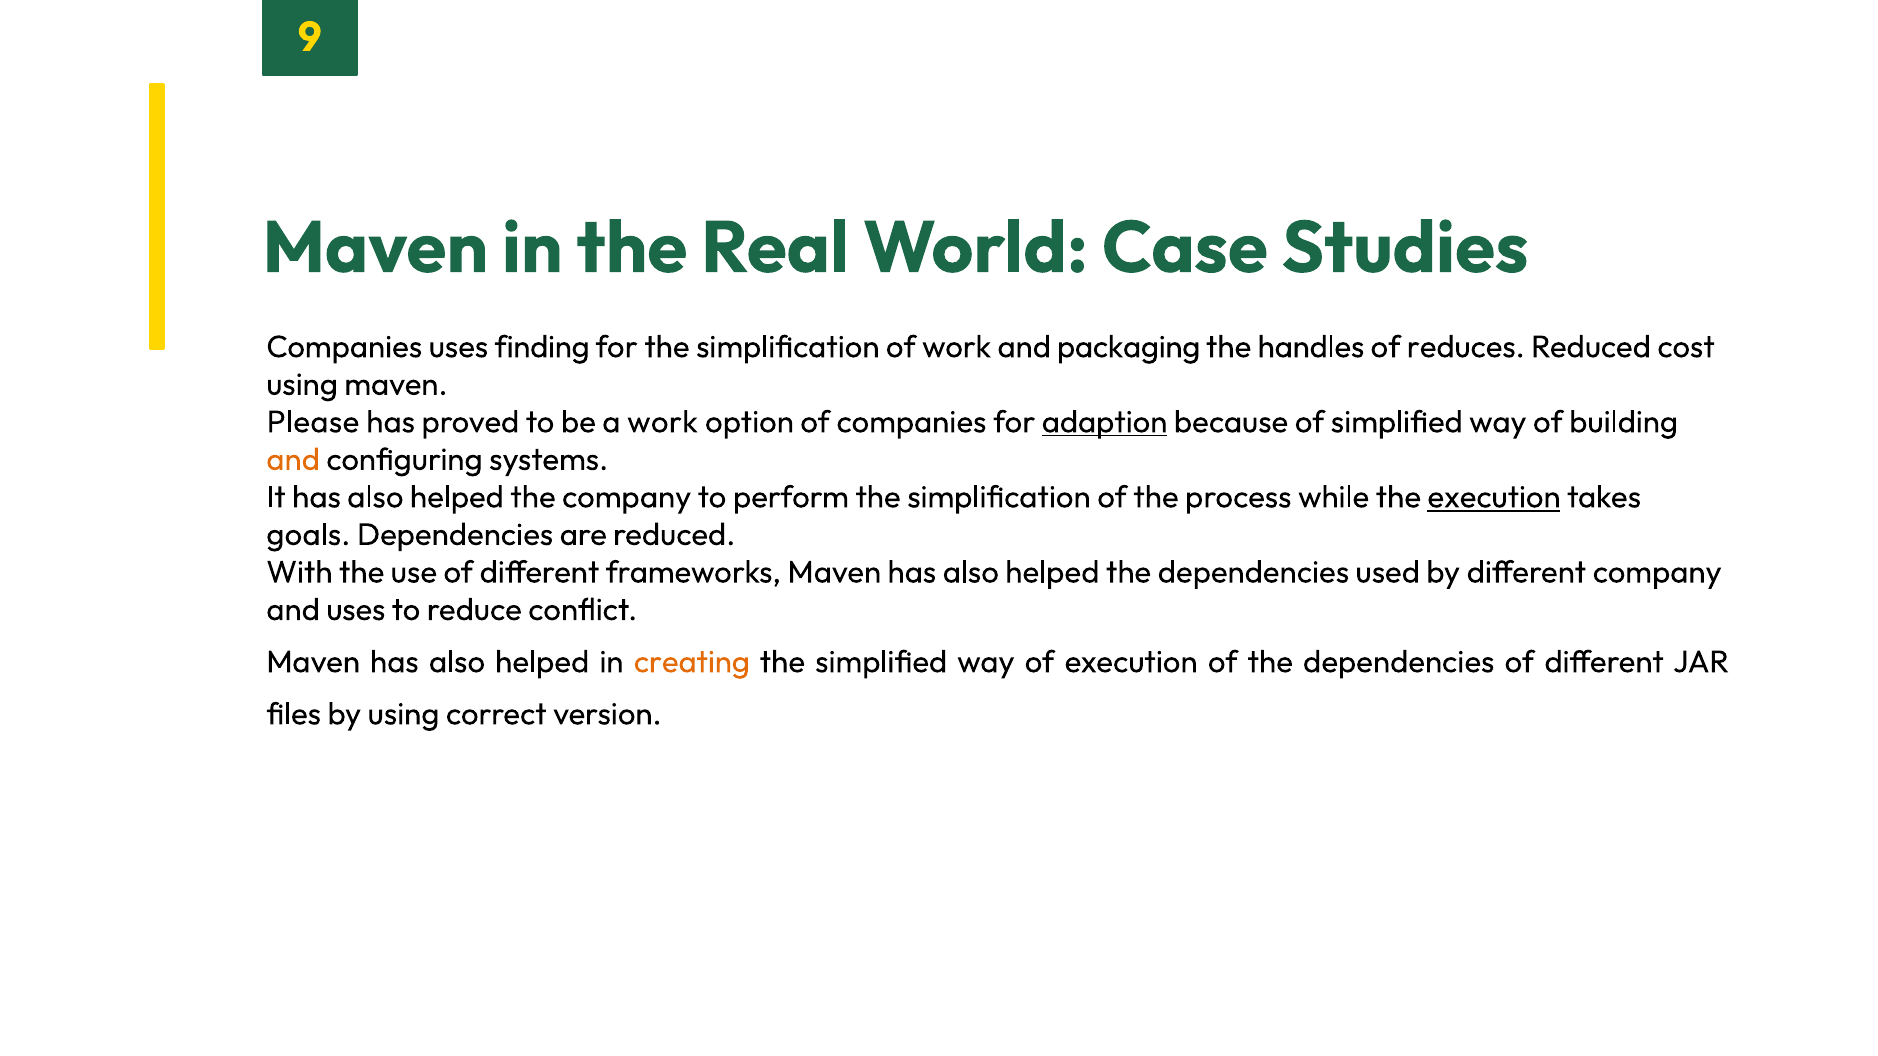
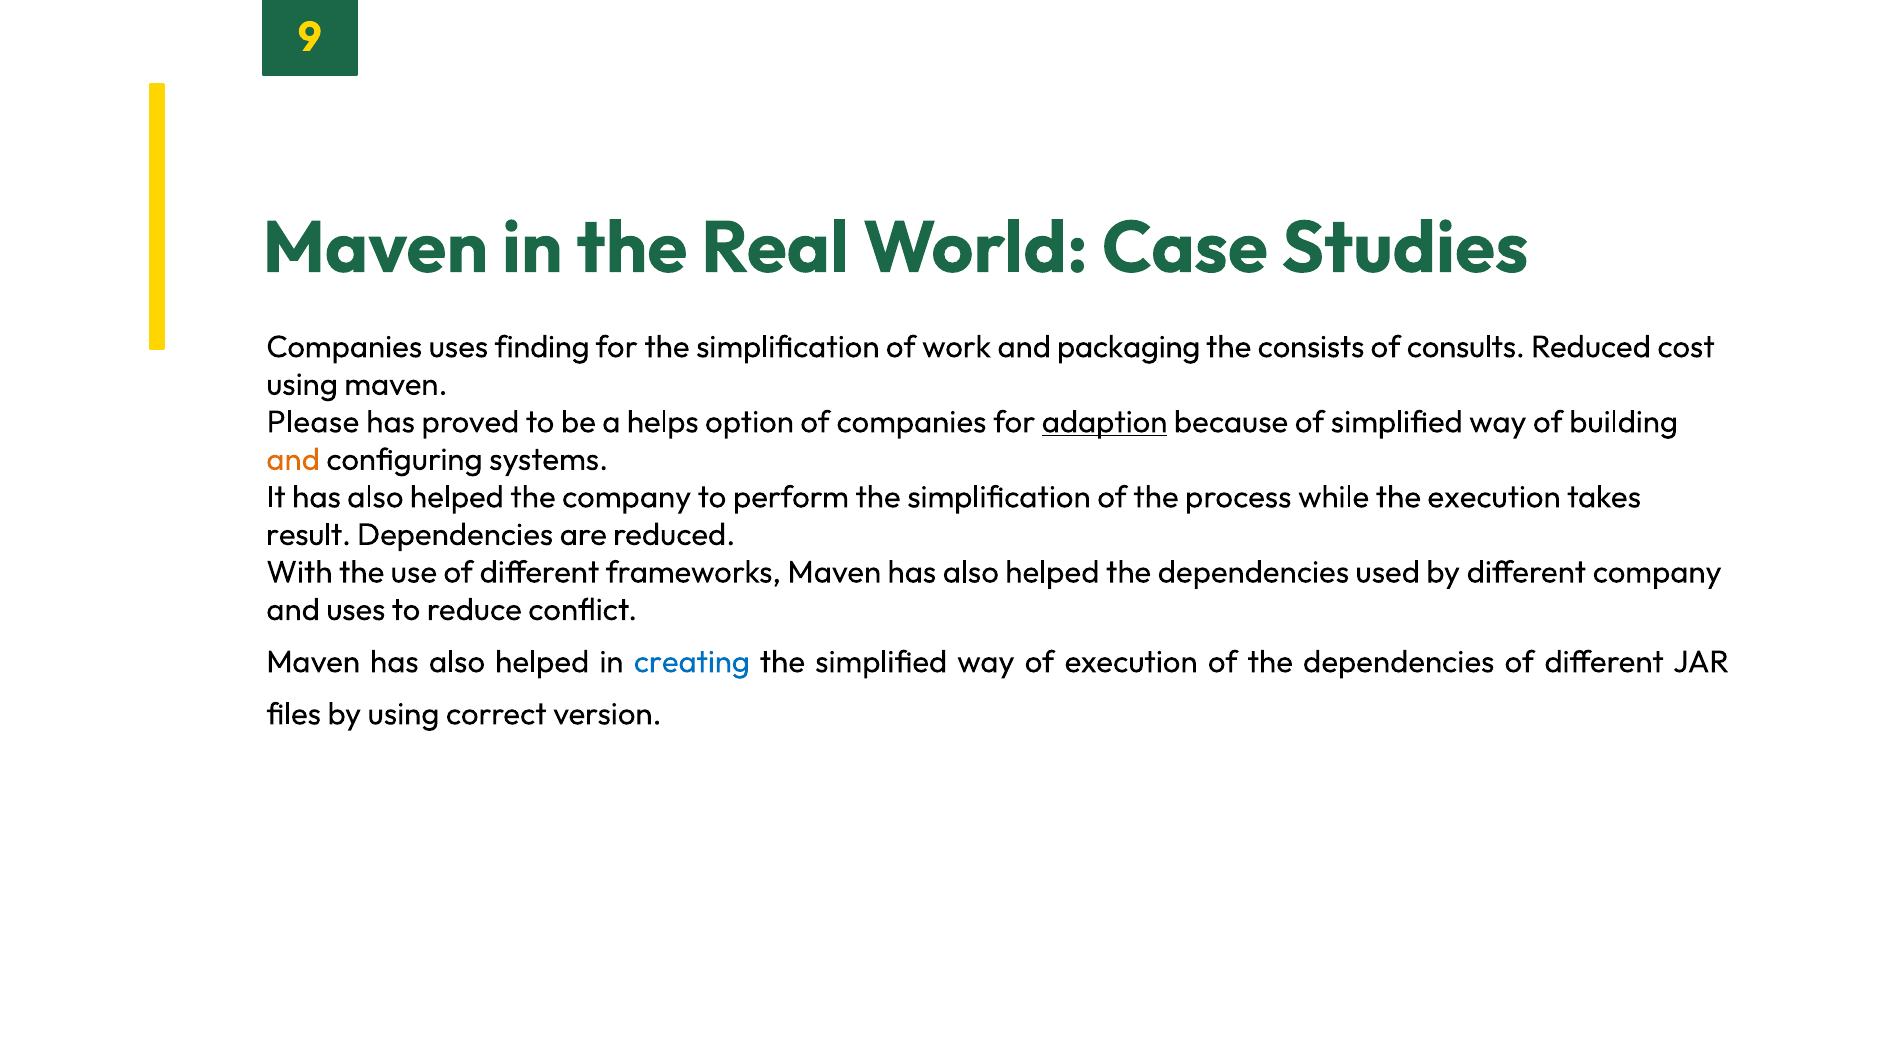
handles: handles -> consists (1311, 347)
reduces: reduces -> consults (1466, 347)
a work: work -> helps (663, 422)
execution underline: present -> none (1494, 497)
goals: goals -> result (309, 535)
creating colour: orange -> blue (692, 662)
